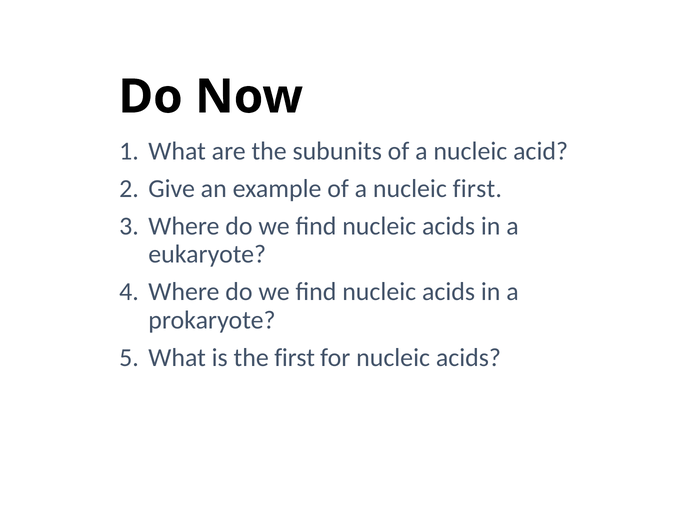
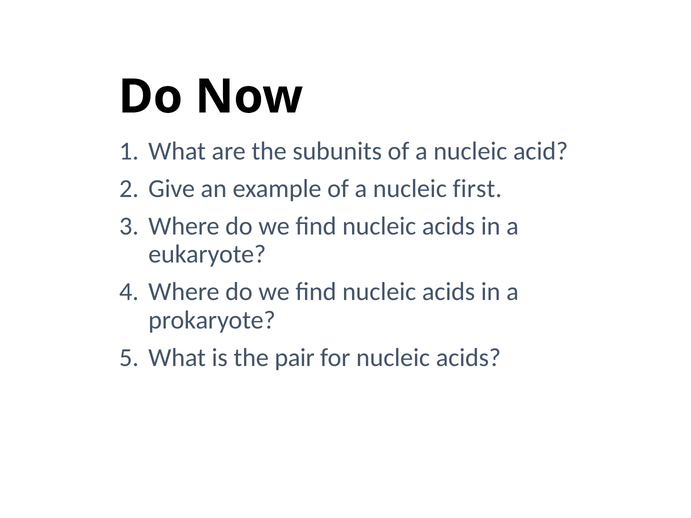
the first: first -> pair (295, 358)
